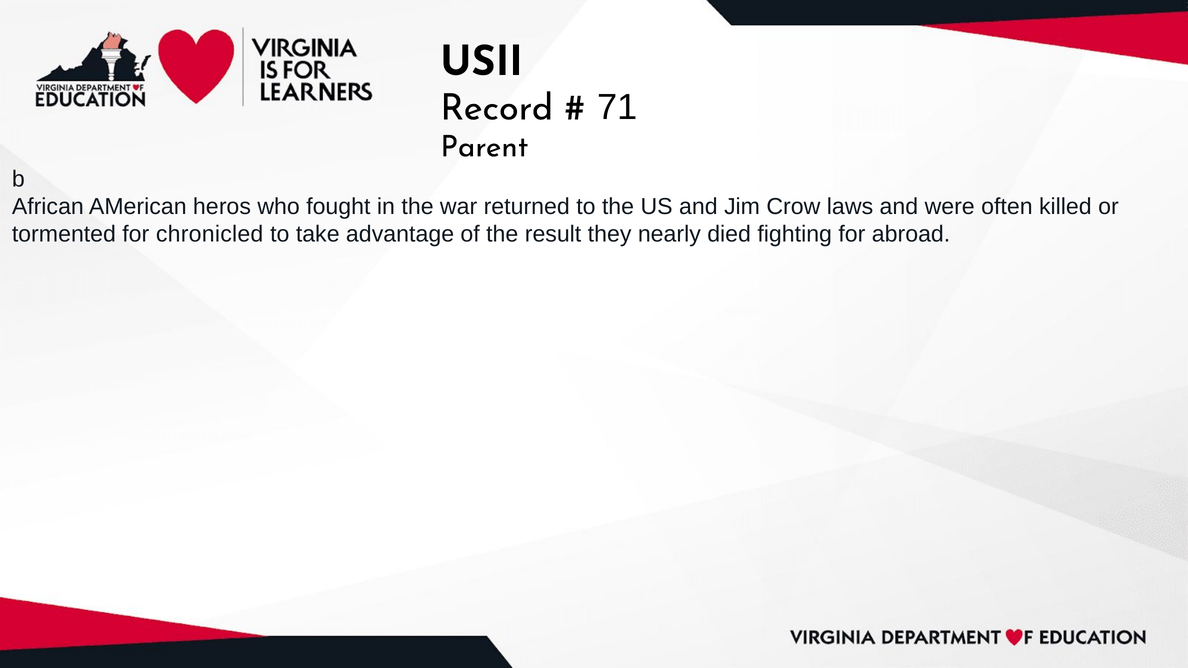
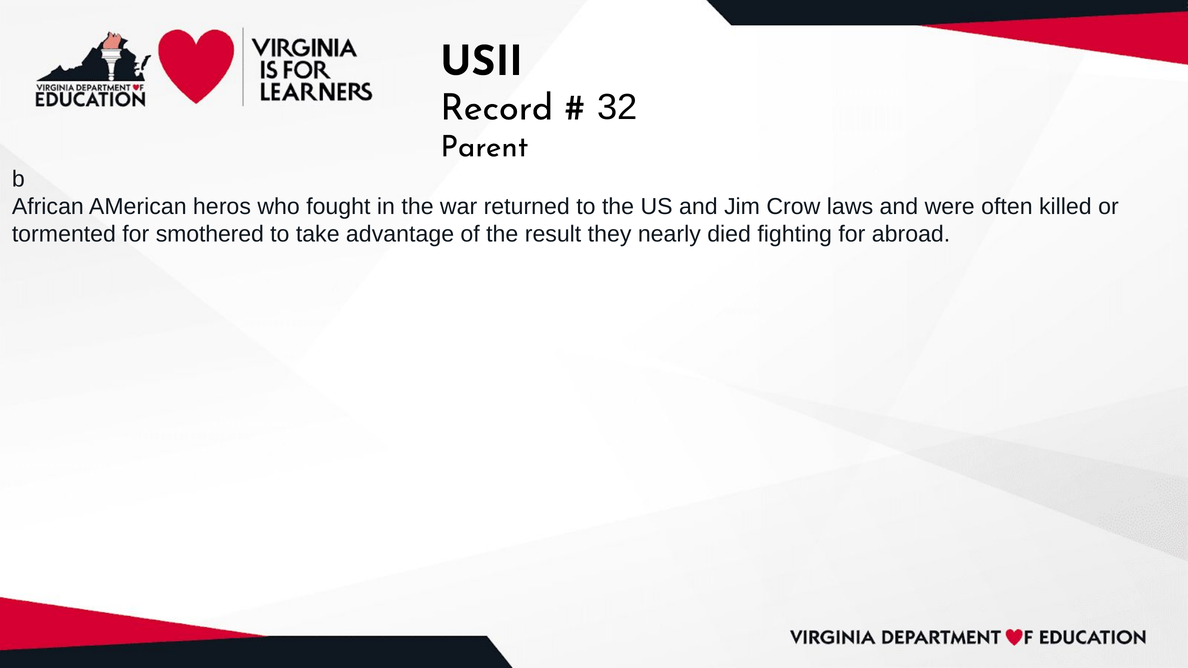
71: 71 -> 32 (617, 107)
chronicled: chronicled -> smothered (210, 234)
